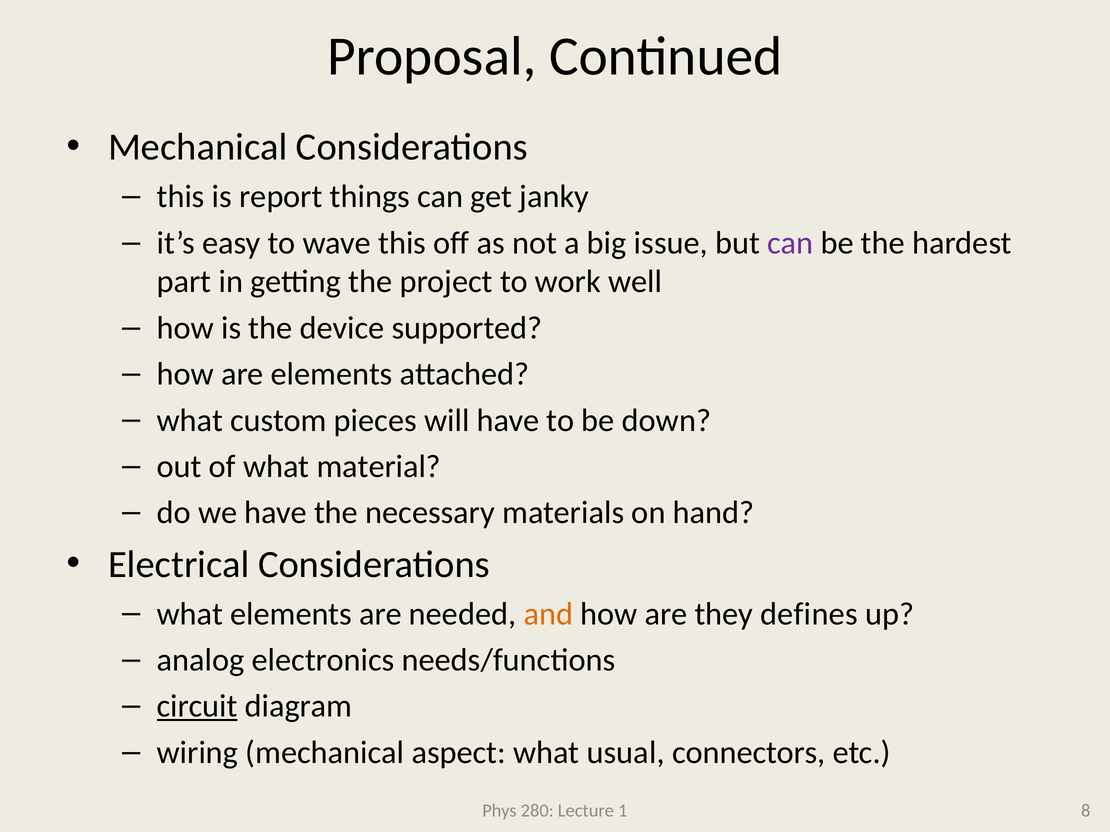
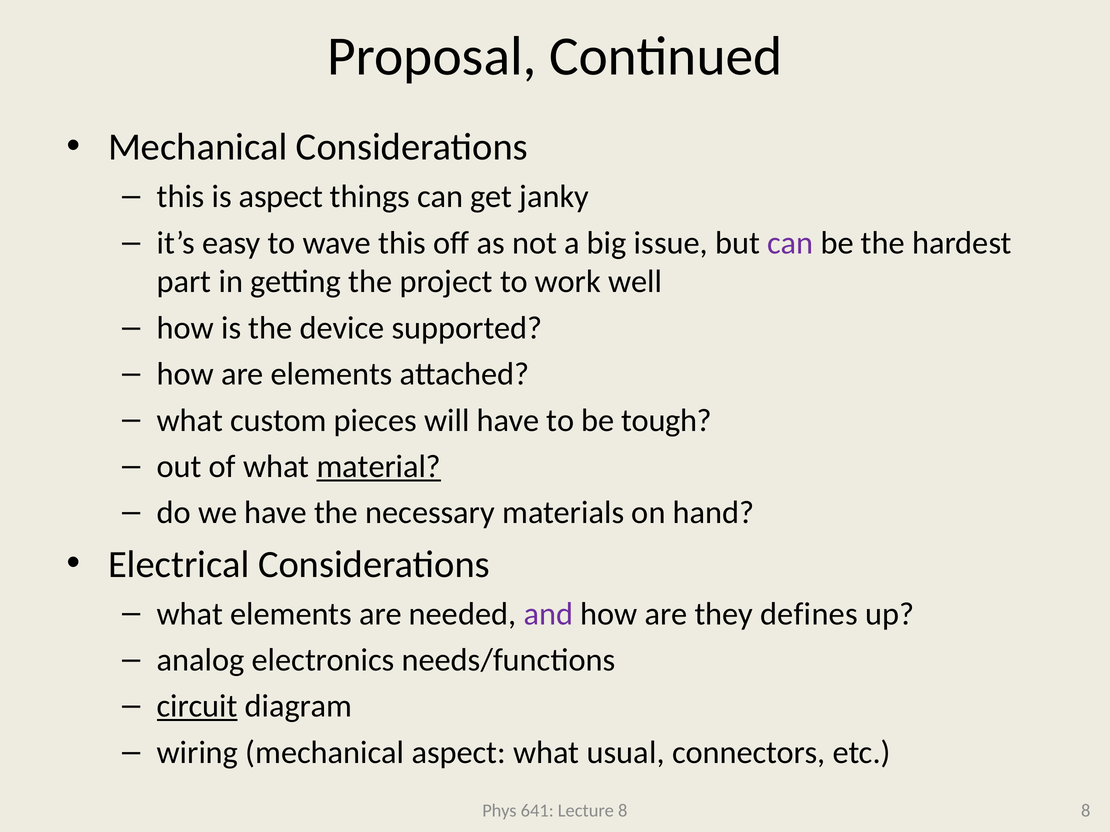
is report: report -> aspect (281, 197)
down: down -> tough (667, 421)
material underline: none -> present (379, 467)
and colour: orange -> purple (548, 614)
280: 280 -> 641 (537, 811)
Lecture 1: 1 -> 8 (623, 811)
